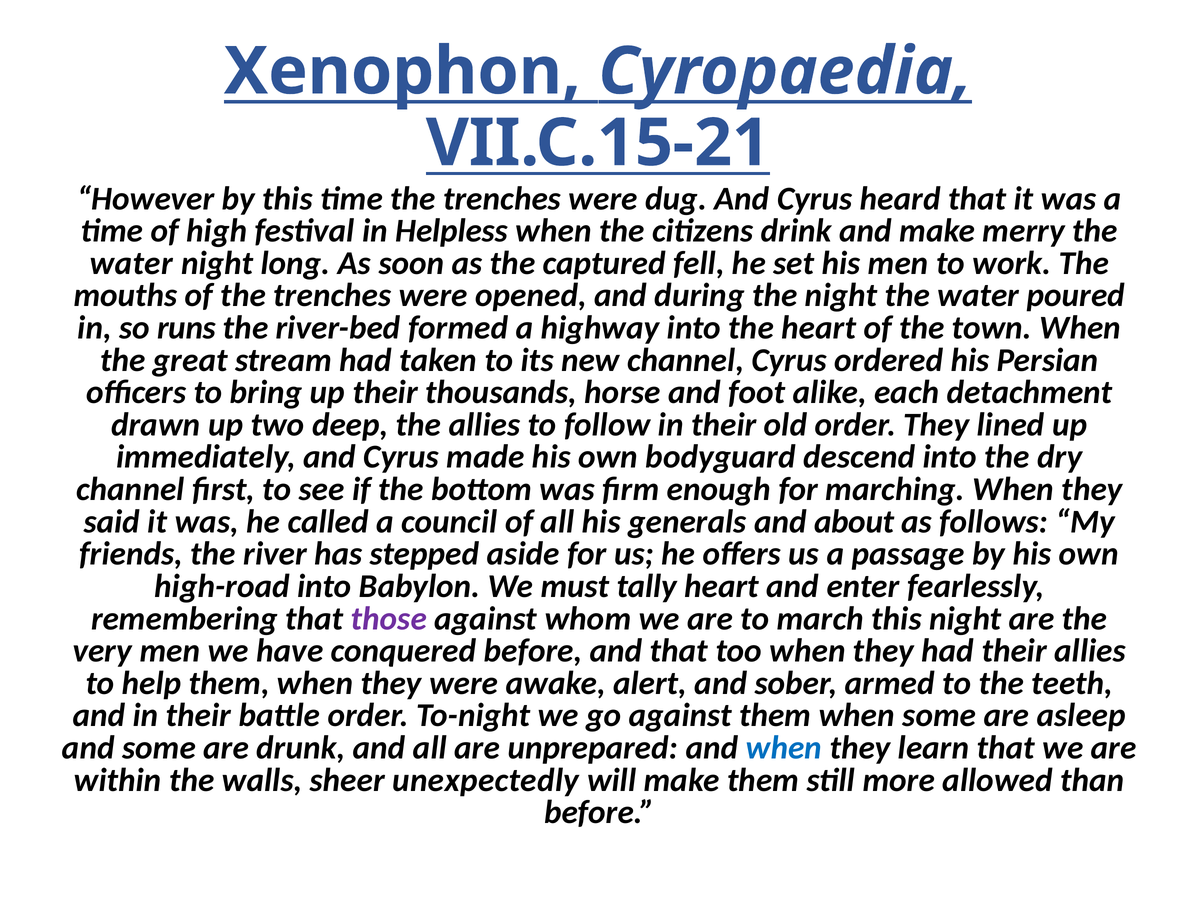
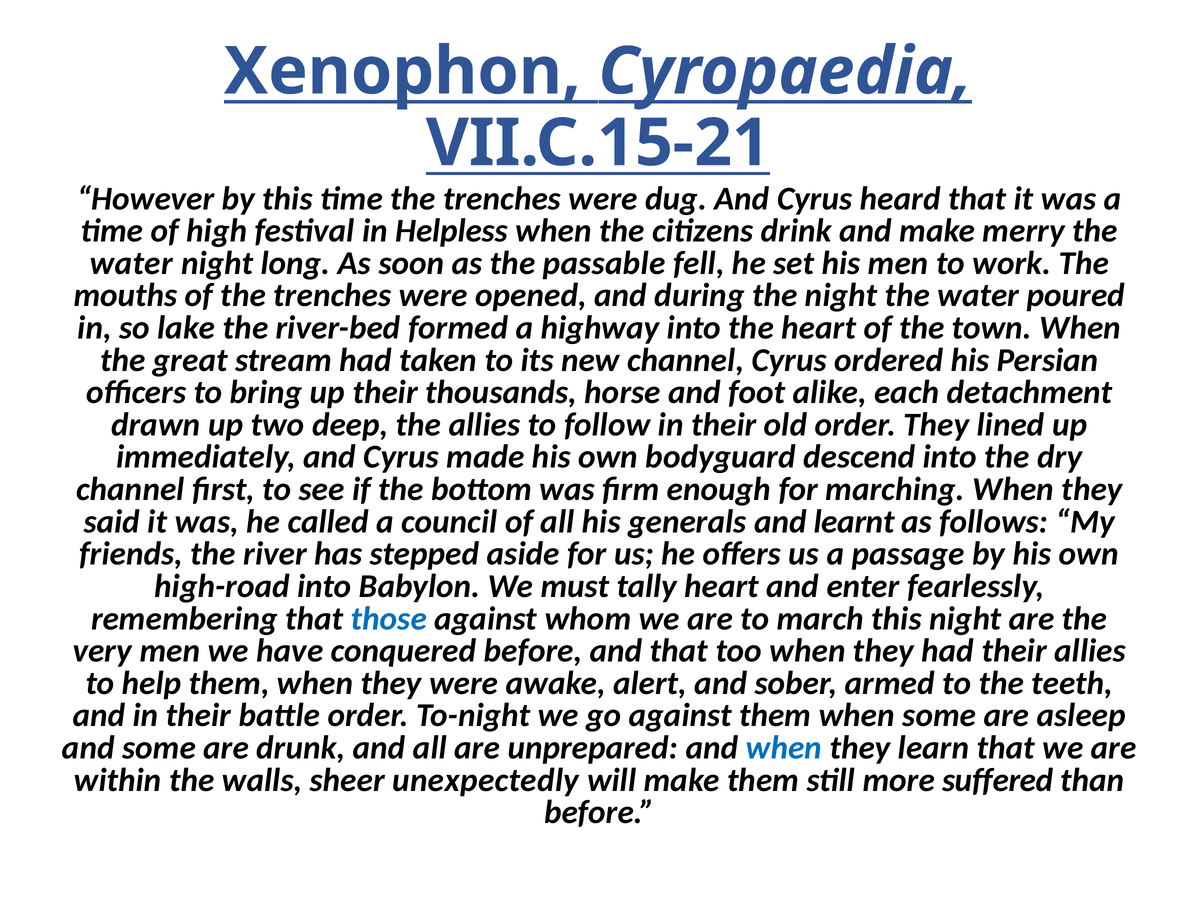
captured: captured -> passable (604, 263)
runs: runs -> lake (186, 328)
about: about -> learnt (854, 522)
those colour: purple -> blue (389, 619)
allowed: allowed -> suffered (998, 780)
